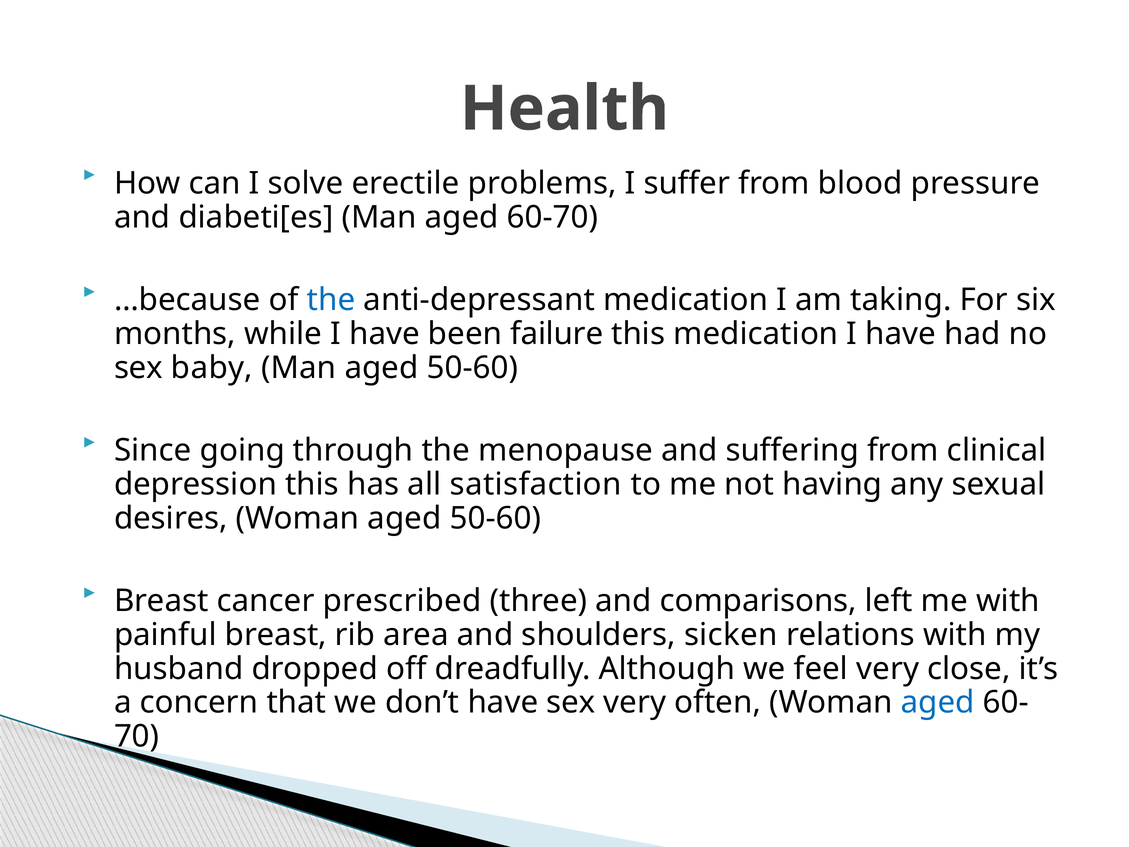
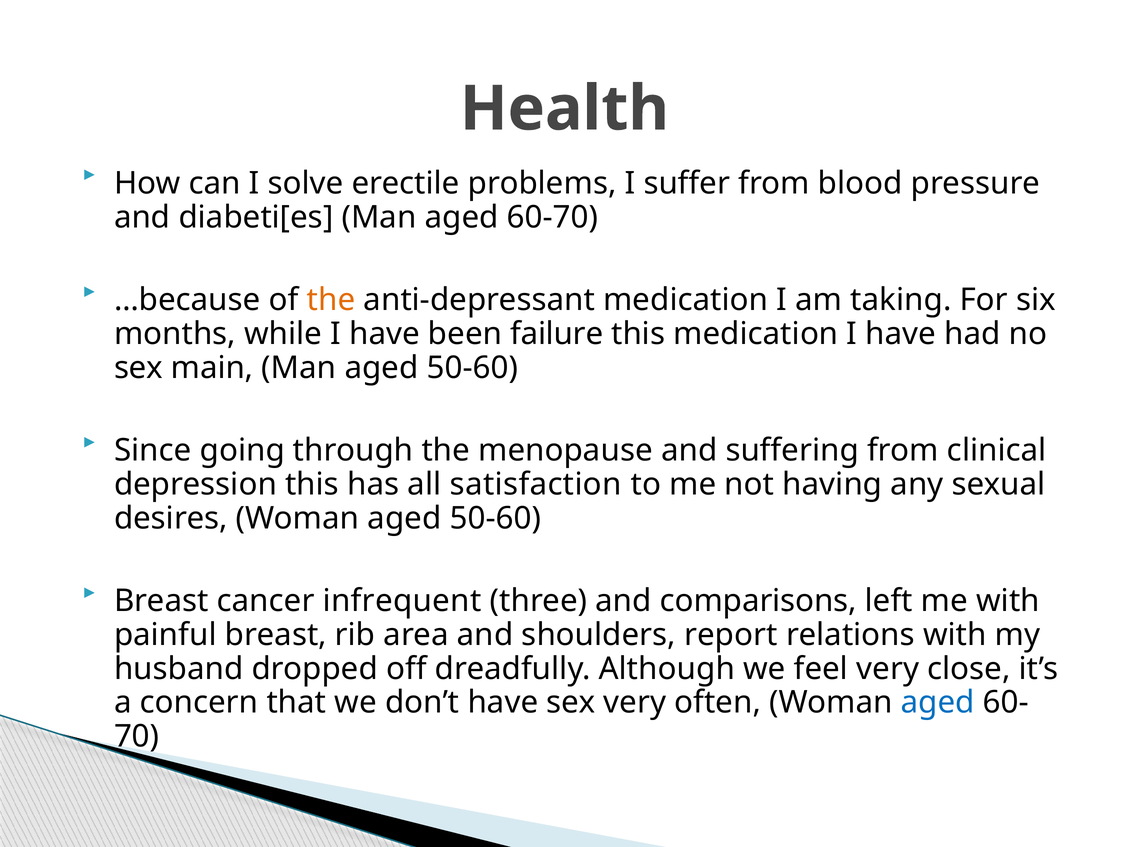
the colour: blue -> orange (331, 300)
baby: baby -> main (212, 368)
prescribed: prescribed -> infrequent (402, 601)
sicken: sicken -> report (731, 635)
